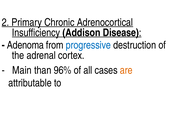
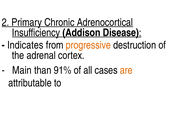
Adenoma: Adenoma -> Indicates (25, 45)
progressive colour: blue -> orange (88, 45)
96%: 96% -> 91% (63, 70)
